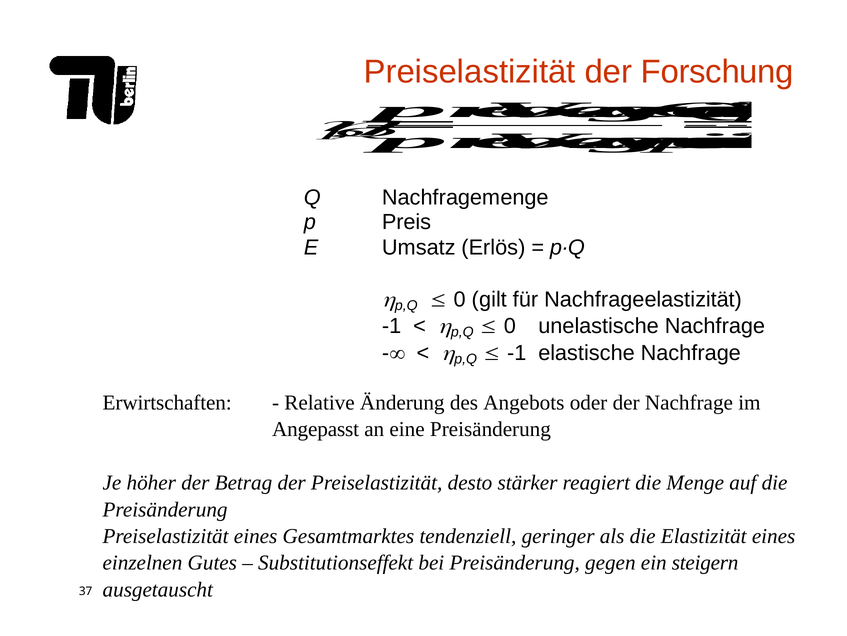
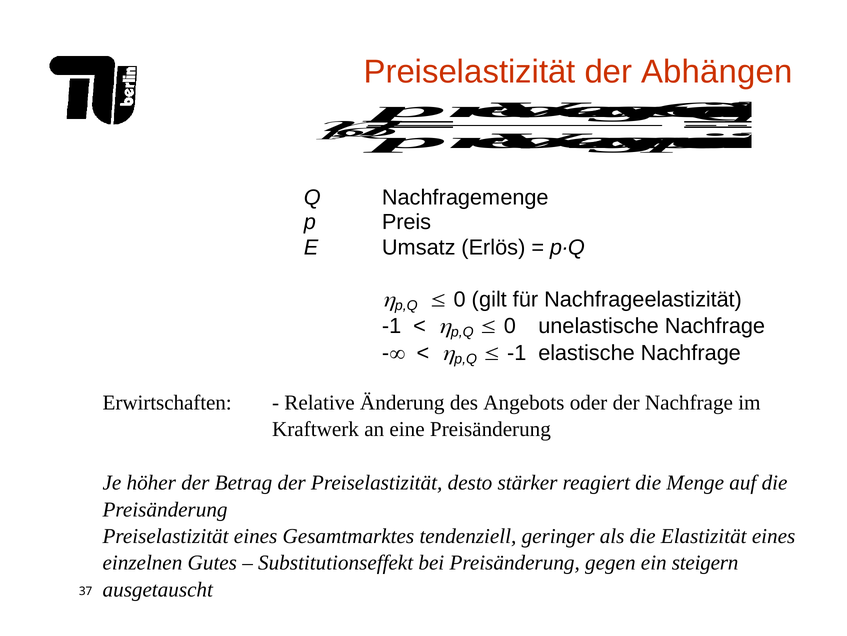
Forschung: Forschung -> Abhängen (717, 72)
Angepasst: Angepasst -> Kraftwerk (315, 429)
